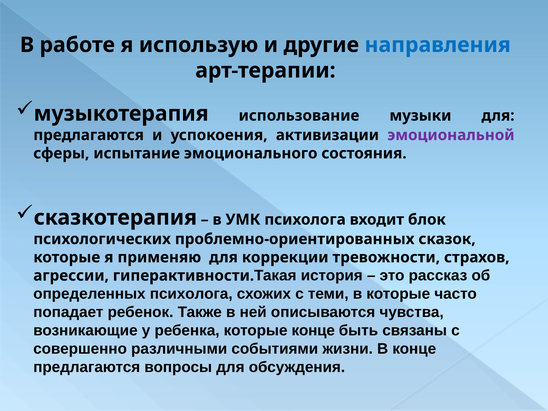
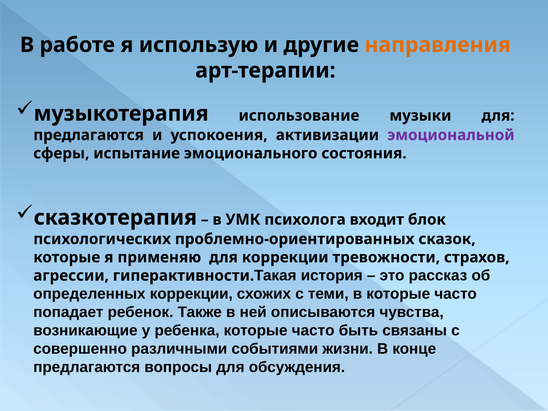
направления colour: blue -> orange (438, 45)
определенных психолога: психолога -> коррекции (191, 294)
ребенка которые конце: конце -> часто (313, 330)
